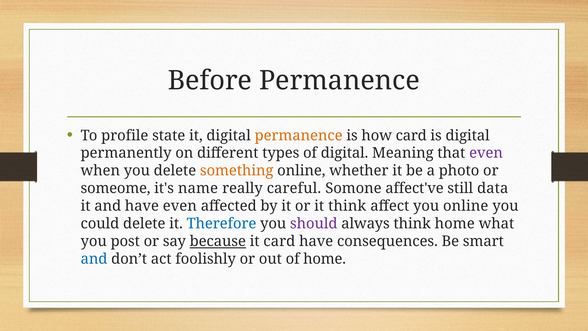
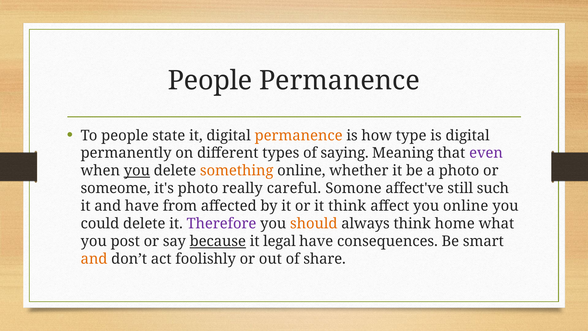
Before: Before -> People (210, 81)
To profile: profile -> people (125, 135)
how card: card -> type (411, 135)
of digital: digital -> saying (345, 153)
you underline: none -> present (137, 171)
it's name: name -> photo (198, 188)
data: data -> such (493, 188)
have even: even -> from (180, 206)
Therefore colour: blue -> purple (221, 224)
should colour: purple -> orange (314, 224)
it card: card -> legal (279, 241)
and colour: blue -> orange (94, 259)
of home: home -> share (325, 259)
